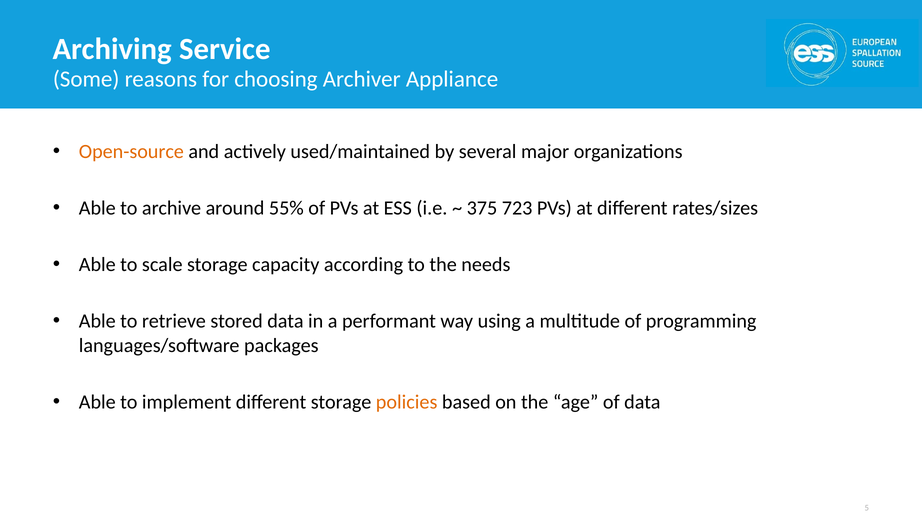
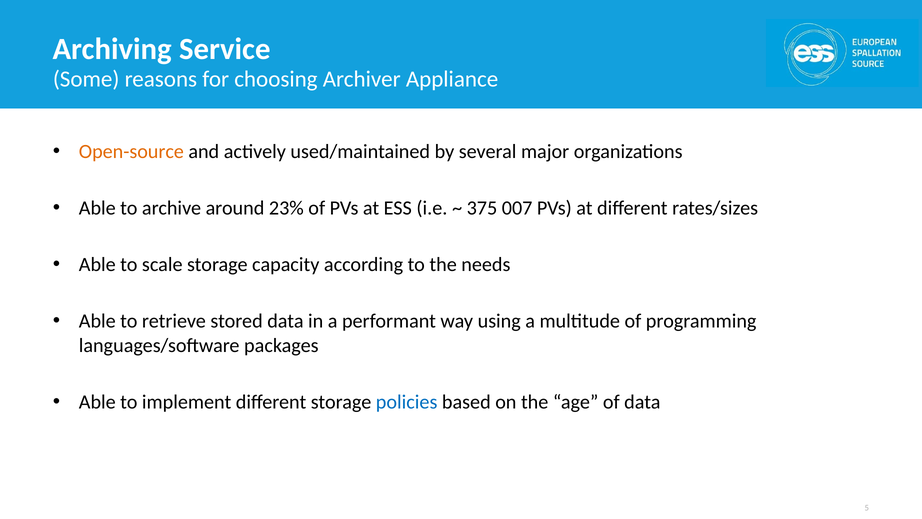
55%: 55% -> 23% (286, 208)
723: 723 -> 007 (517, 208)
policies colour: orange -> blue (407, 402)
